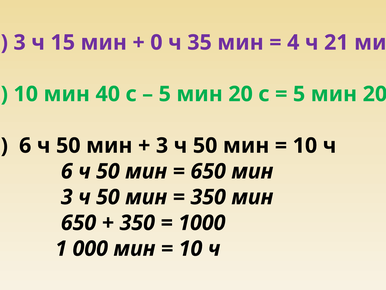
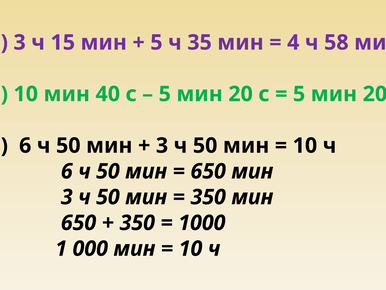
0: 0 -> 5 (156, 42)
21: 21 -> 58 (336, 42)
